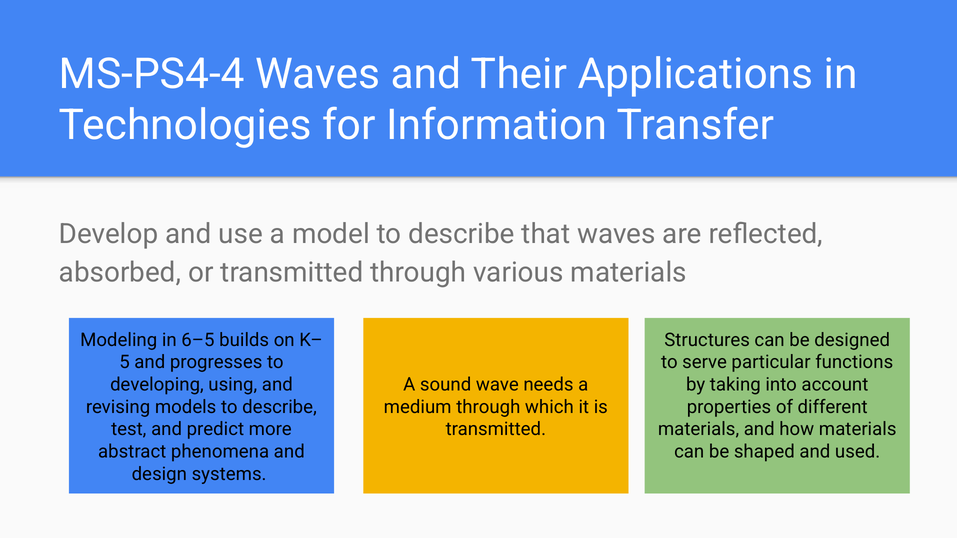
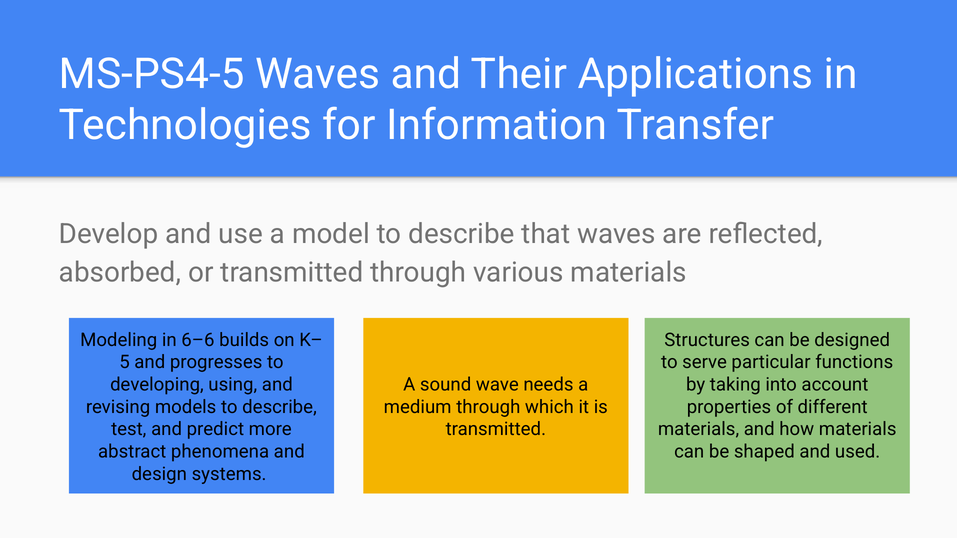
MS-PS4-4: MS-PS4-4 -> MS-PS4-5 (152, 74)
6–5: 6–5 -> 6–6 (198, 340)
